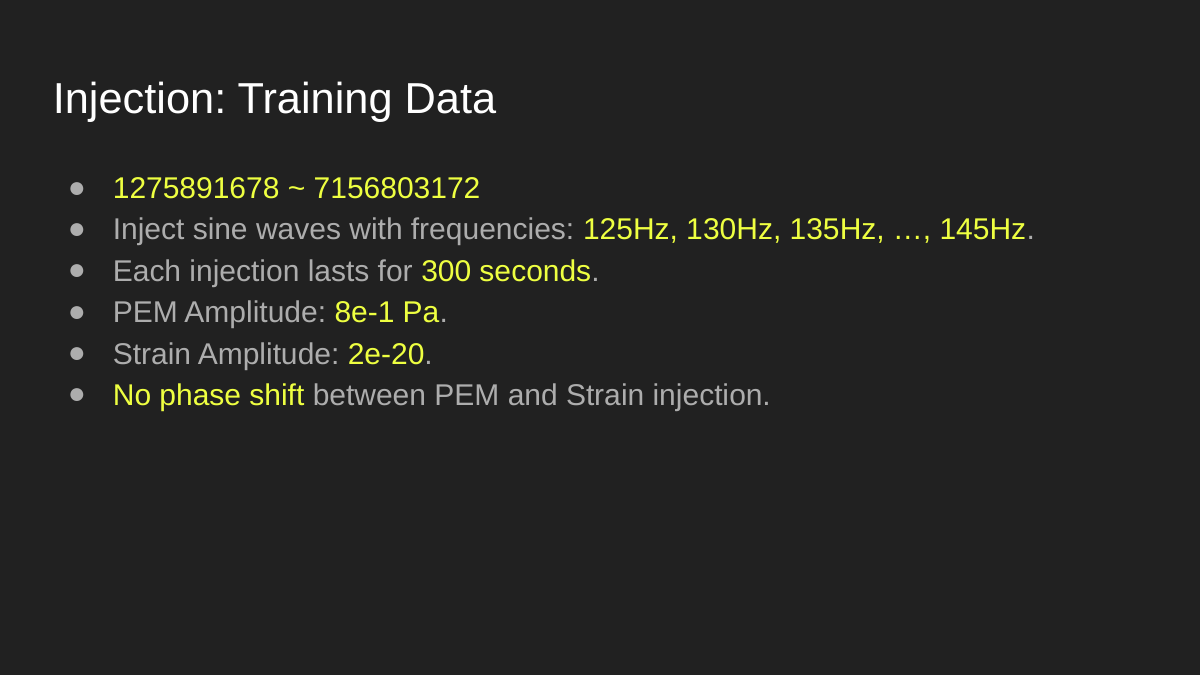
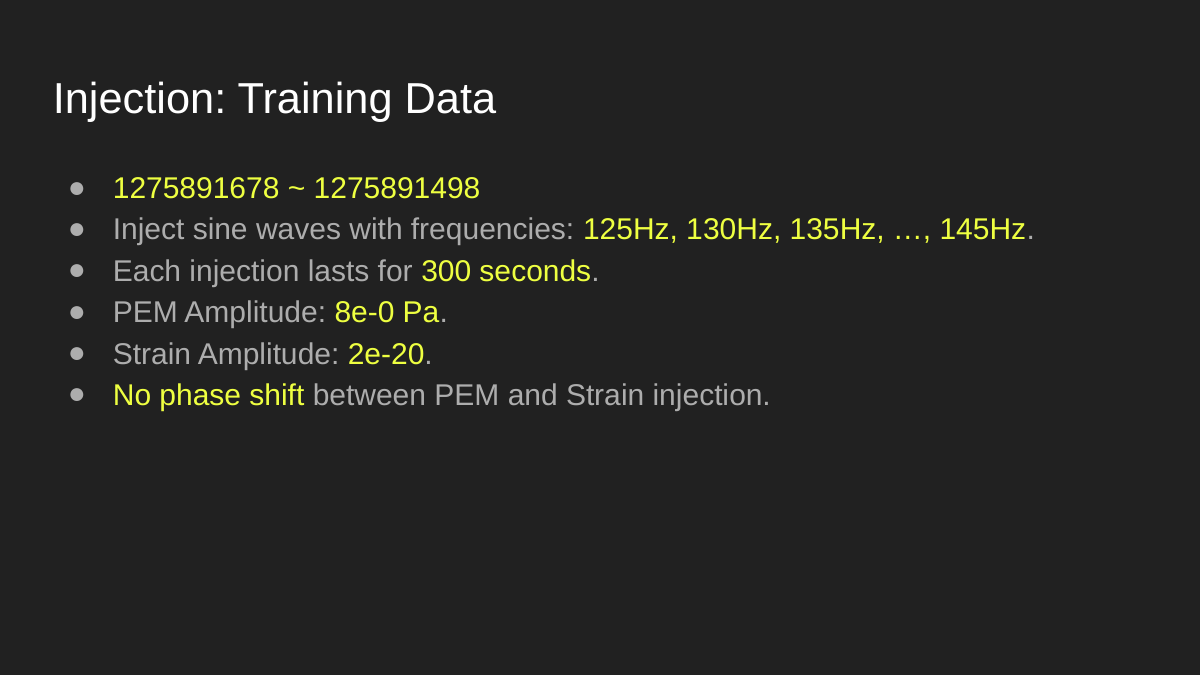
7156803172: 7156803172 -> 1275891498 (397, 189)
8e-1: 8e-1 -> 8e-0 (364, 313)
